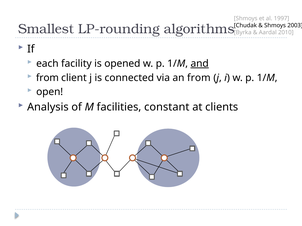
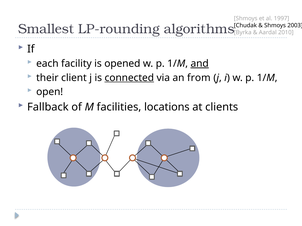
from: from -> their (47, 78)
connected underline: none -> present (129, 78)
Analysis: Analysis -> Fallback (48, 107)
constant: constant -> locations (167, 107)
